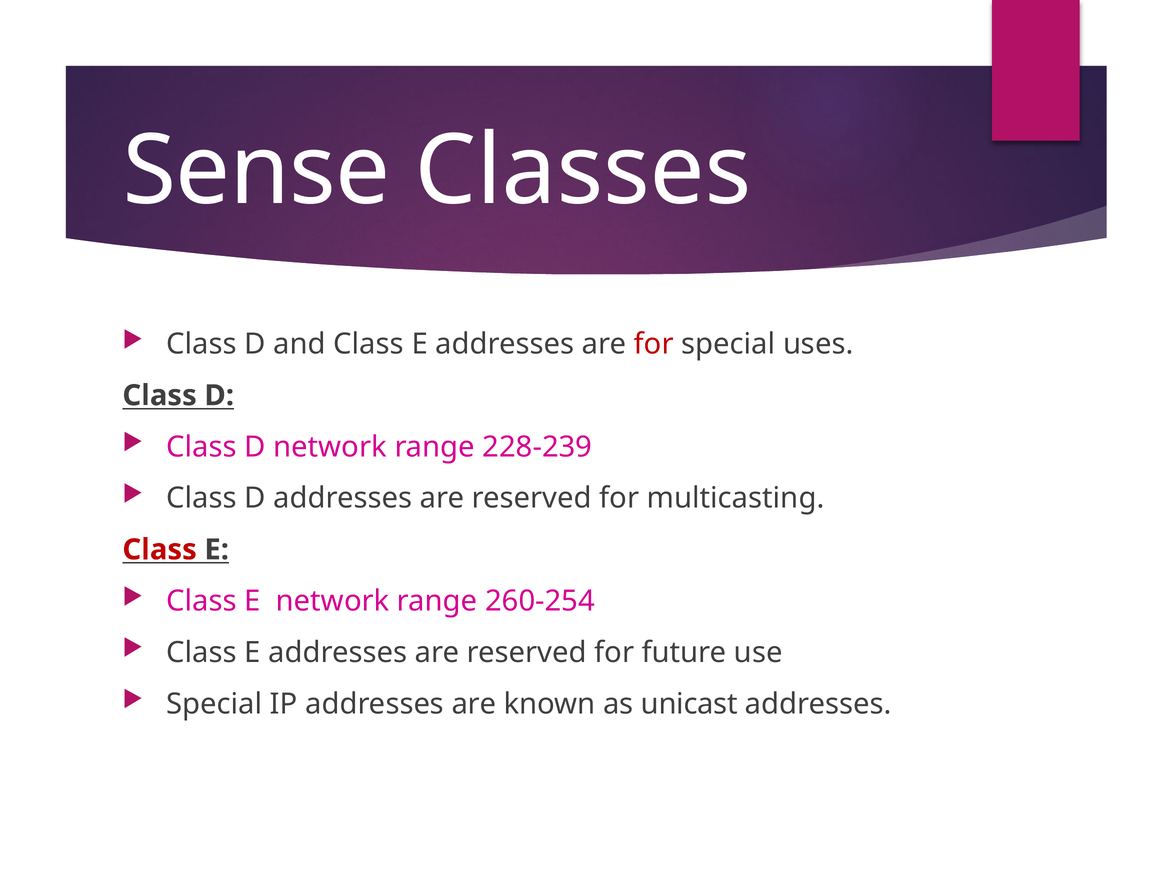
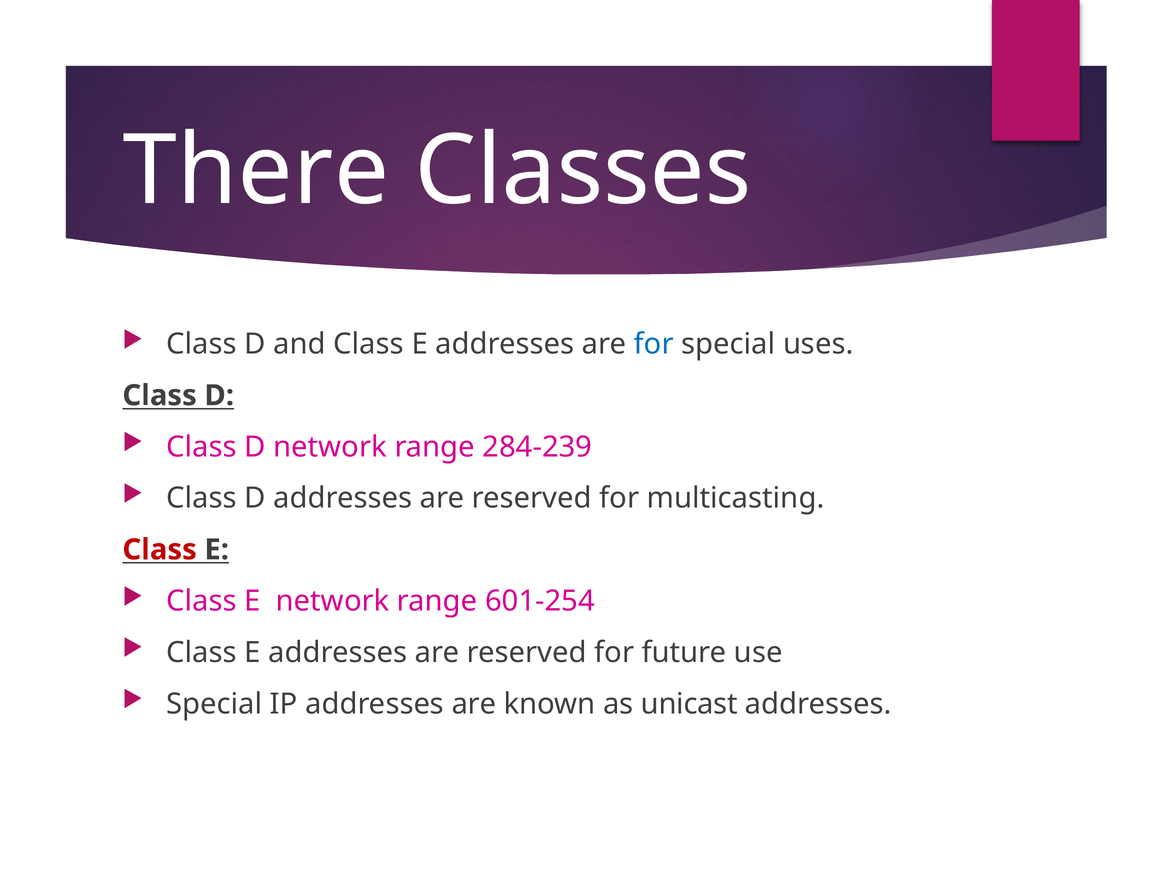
Sense: Sense -> There (256, 171)
for colour: red -> blue (654, 344)
228-239: 228-239 -> 284-239 (537, 447)
260-254: 260-254 -> 601-254 (540, 601)
